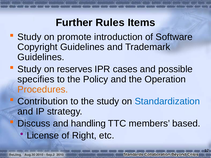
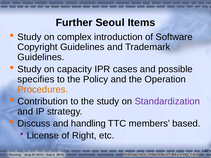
Rules: Rules -> Seoul (110, 23)
promote: promote -> complex (74, 37)
reserves: reserves -> capacity (75, 69)
Standardization colour: blue -> purple (167, 102)
